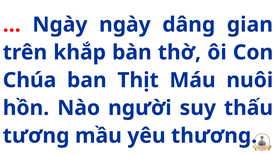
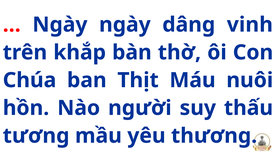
gian: gian -> vinh (250, 25)
